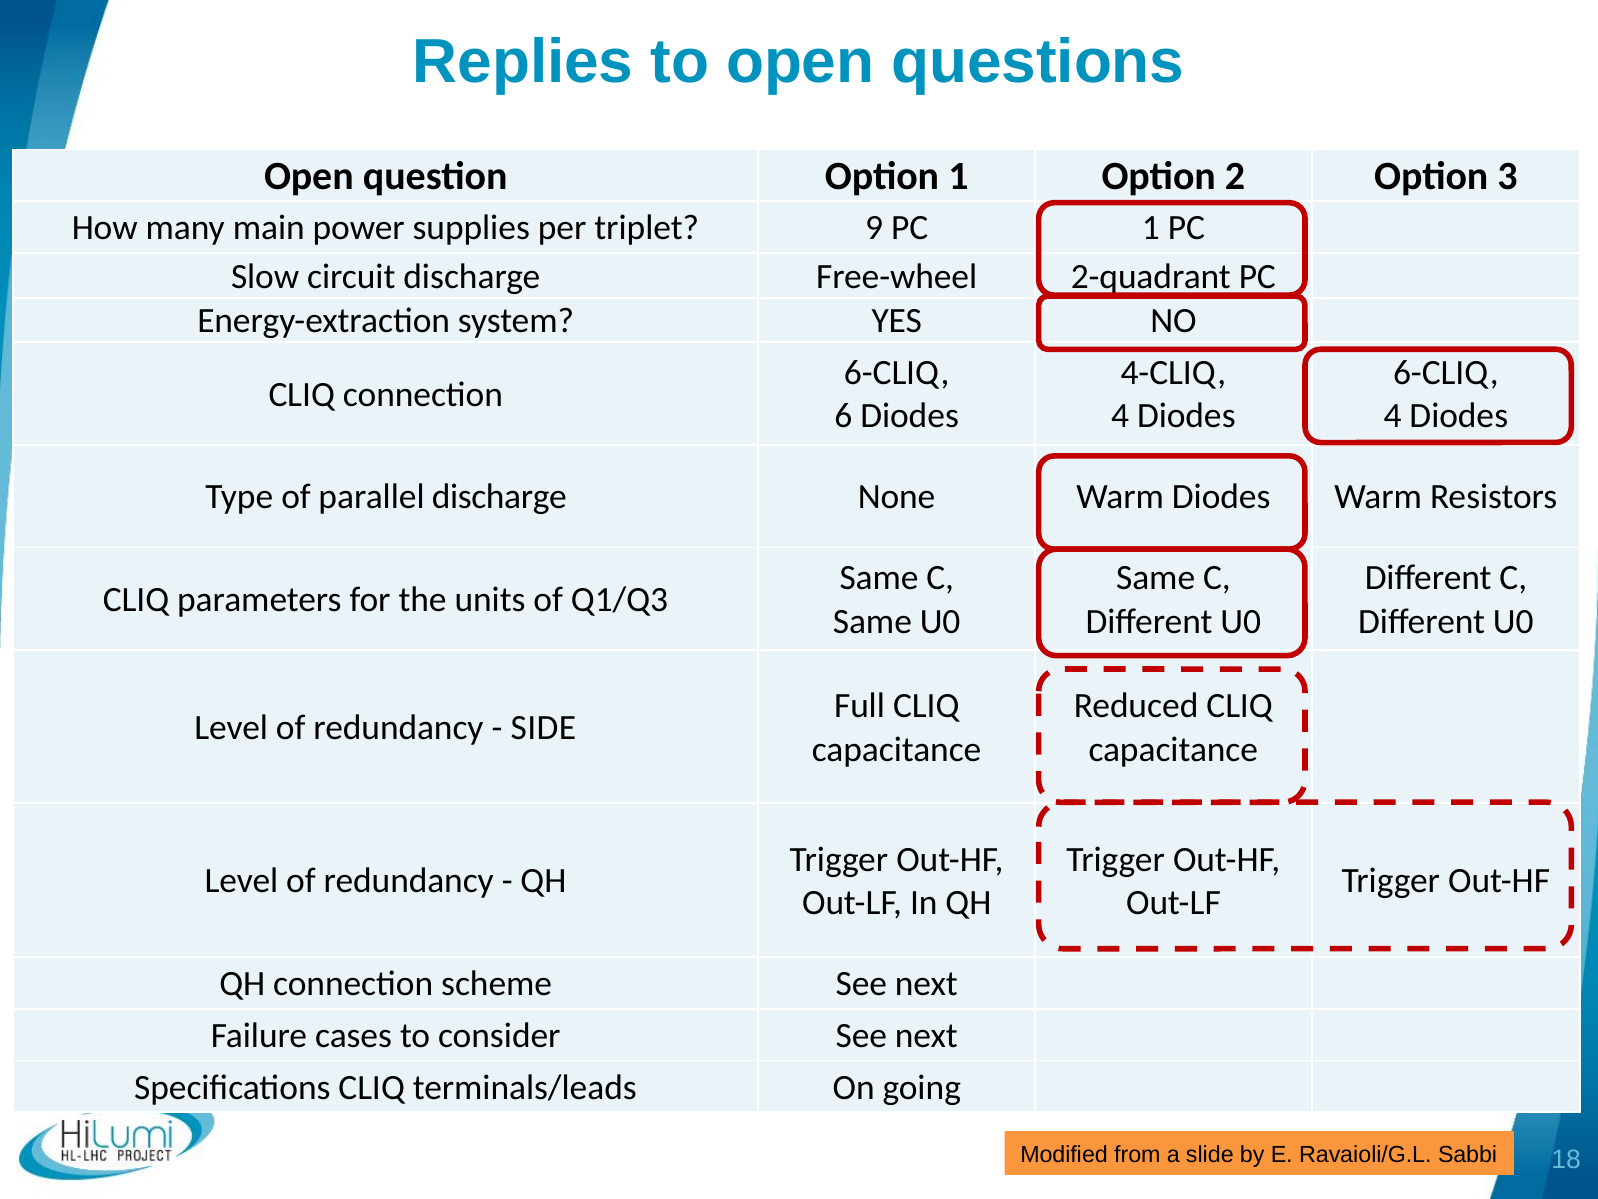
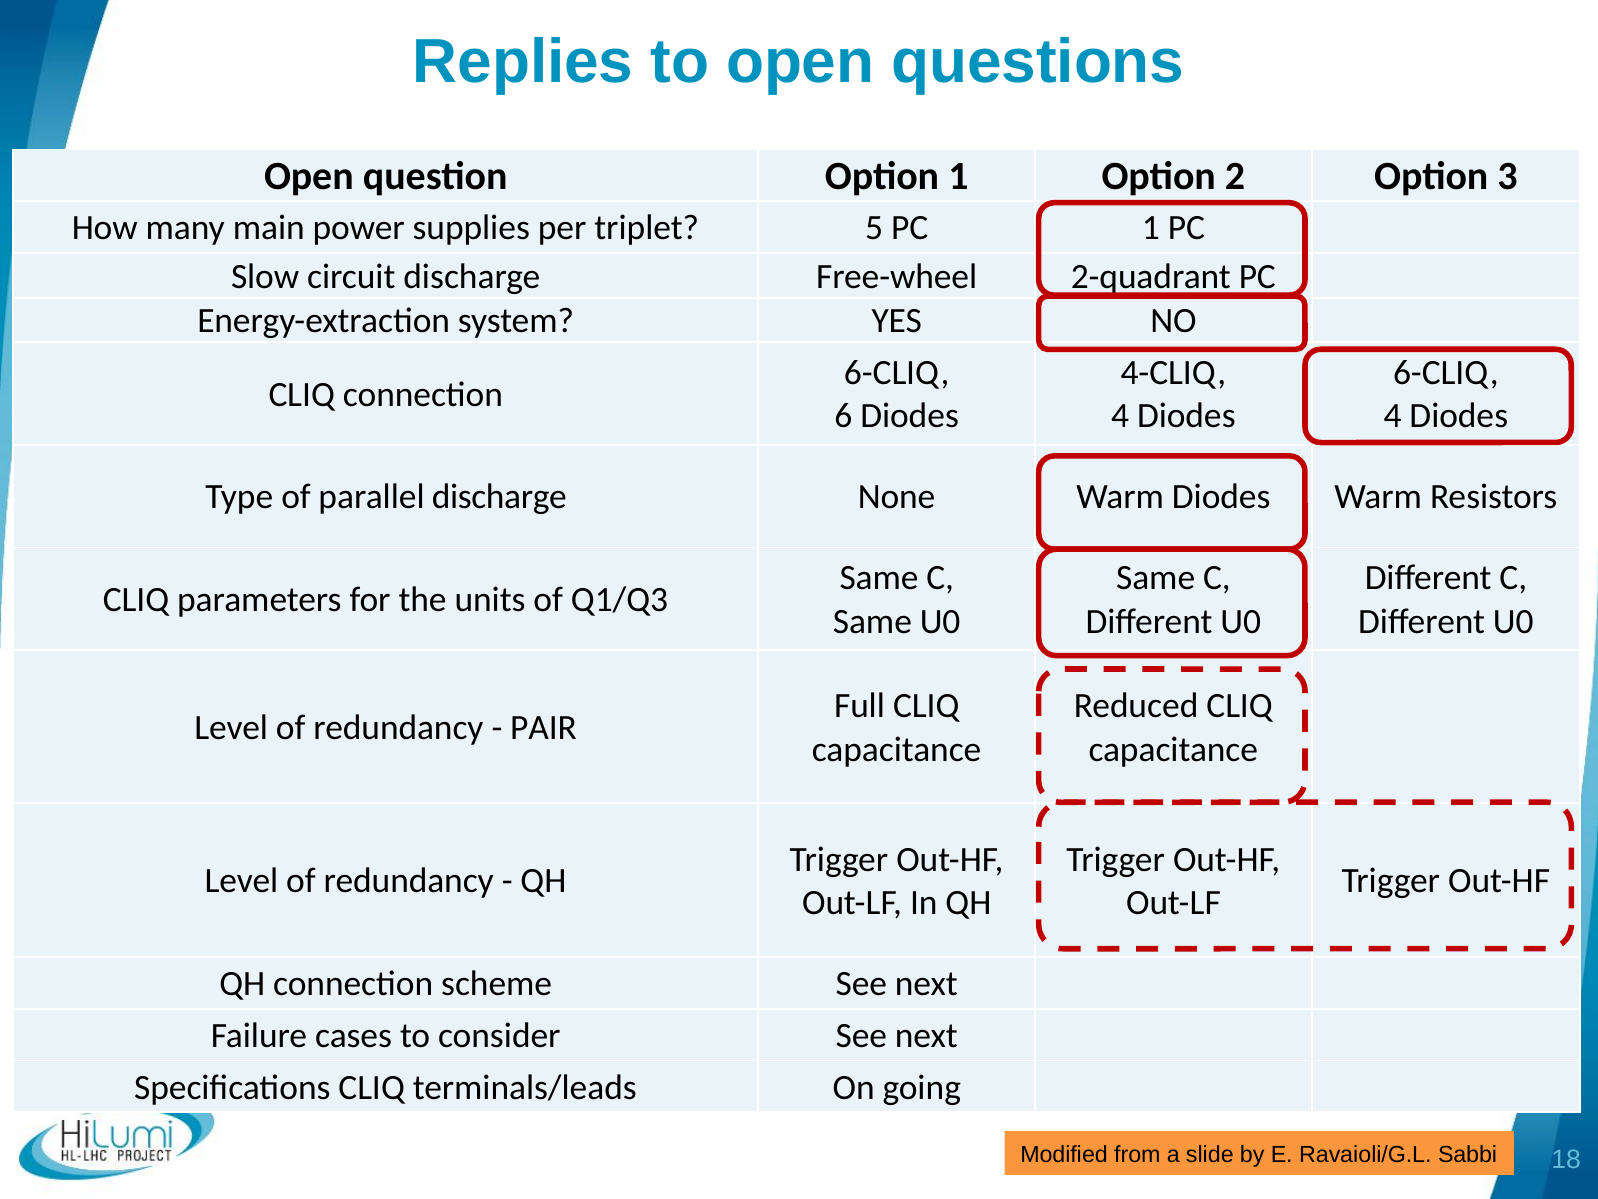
9: 9 -> 5 (874, 228)
SIDE: SIDE -> PAIR (544, 727)
